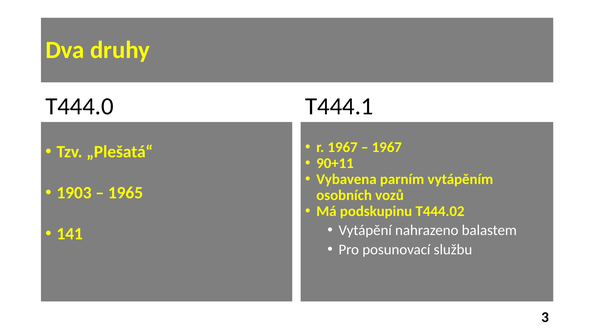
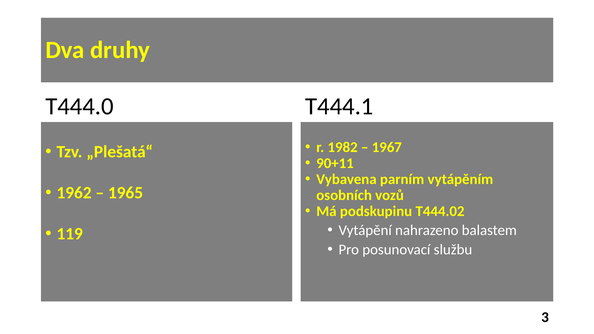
r 1967: 1967 -> 1982 (343, 147)
1903: 1903 -> 1962 (74, 193)
141: 141 -> 119 (70, 234)
